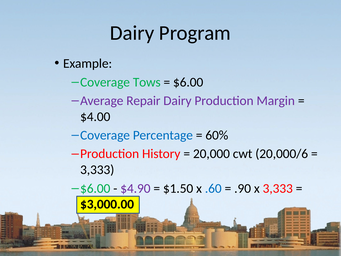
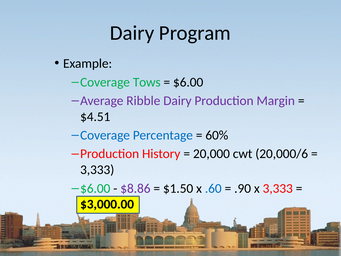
Repair: Repair -> Ribble (143, 101)
$4.00: $4.00 -> $4.51 (95, 117)
$4.90: $4.90 -> $8.86 (135, 188)
